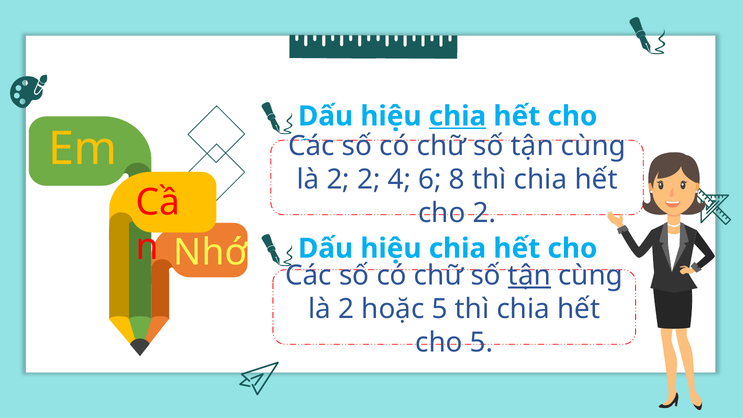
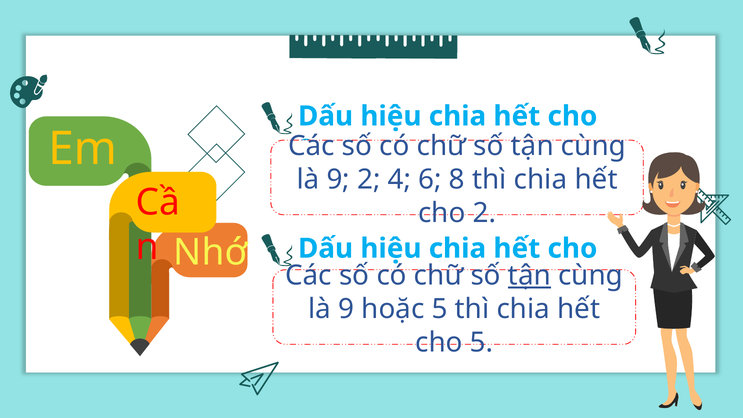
chia underline: present -> none (457, 116)
2: 2 -> 9 (338, 179)
2: 2 -> 9 (346, 309)
